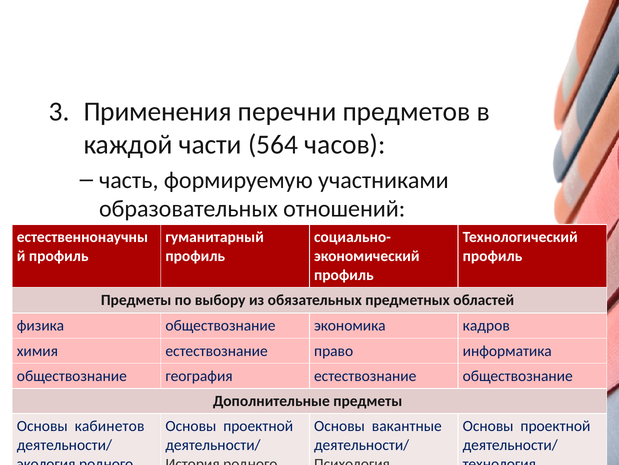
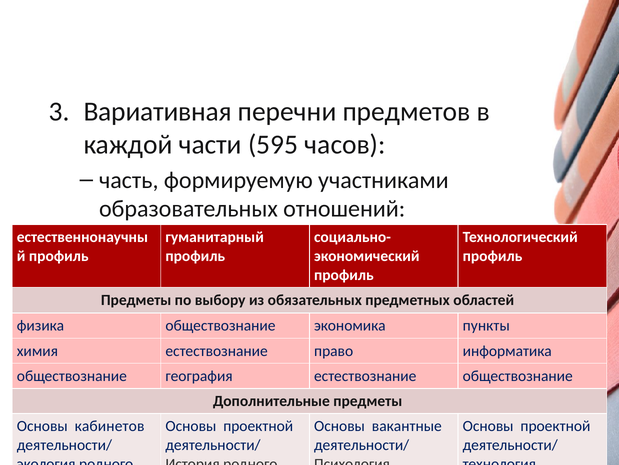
Применения: Применения -> Вариативная (158, 111)
564: 564 -> 595 (273, 144)
кадров: кадров -> пункты (486, 325)
